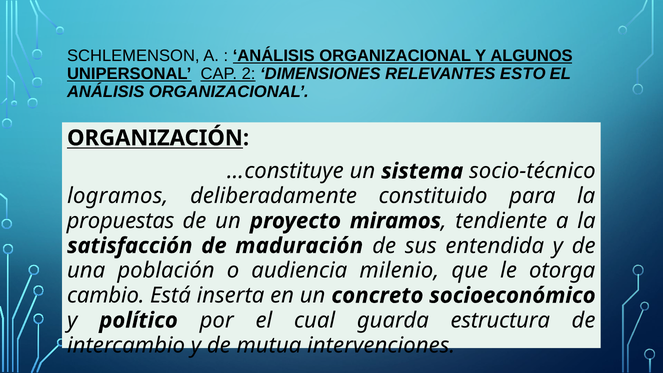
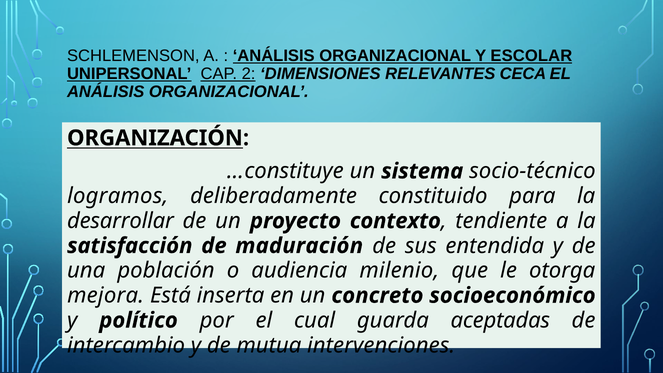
ALGUNOS: ALGUNOS -> ESCOLAR (531, 56)
ESTO: ESTO -> CECA (523, 74)
propuestas: propuestas -> desarrollar (120, 221)
miramos: miramos -> contexto (395, 221)
cambio: cambio -> mejora (106, 295)
estructura: estructura -> aceptadas (500, 320)
